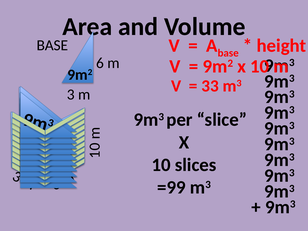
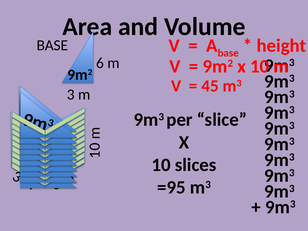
33: 33 -> 45 (210, 86)
=99: =99 -> =95 (171, 187)
